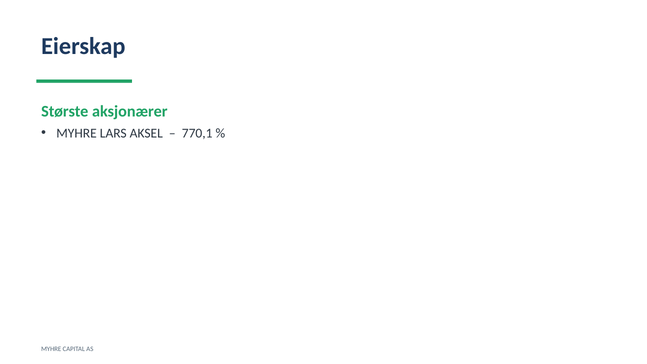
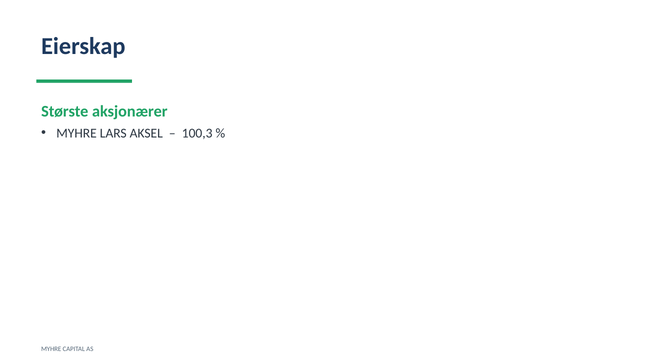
770,1: 770,1 -> 100,3 (197, 133)
